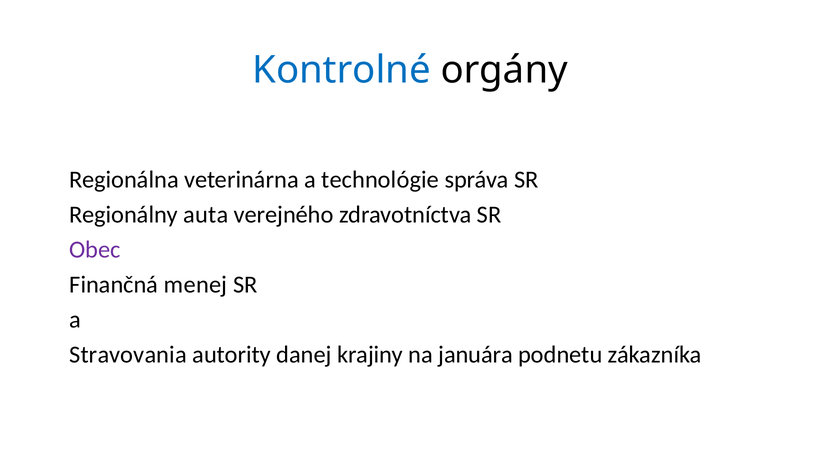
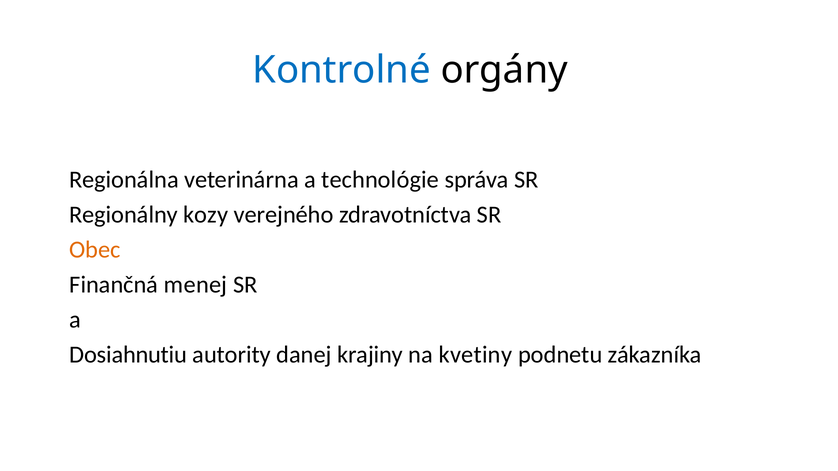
auta: auta -> kozy (206, 215)
Obec colour: purple -> orange (95, 250)
Stravovania: Stravovania -> Dosiahnutiu (128, 355)
januára: januára -> kvetiny (475, 355)
